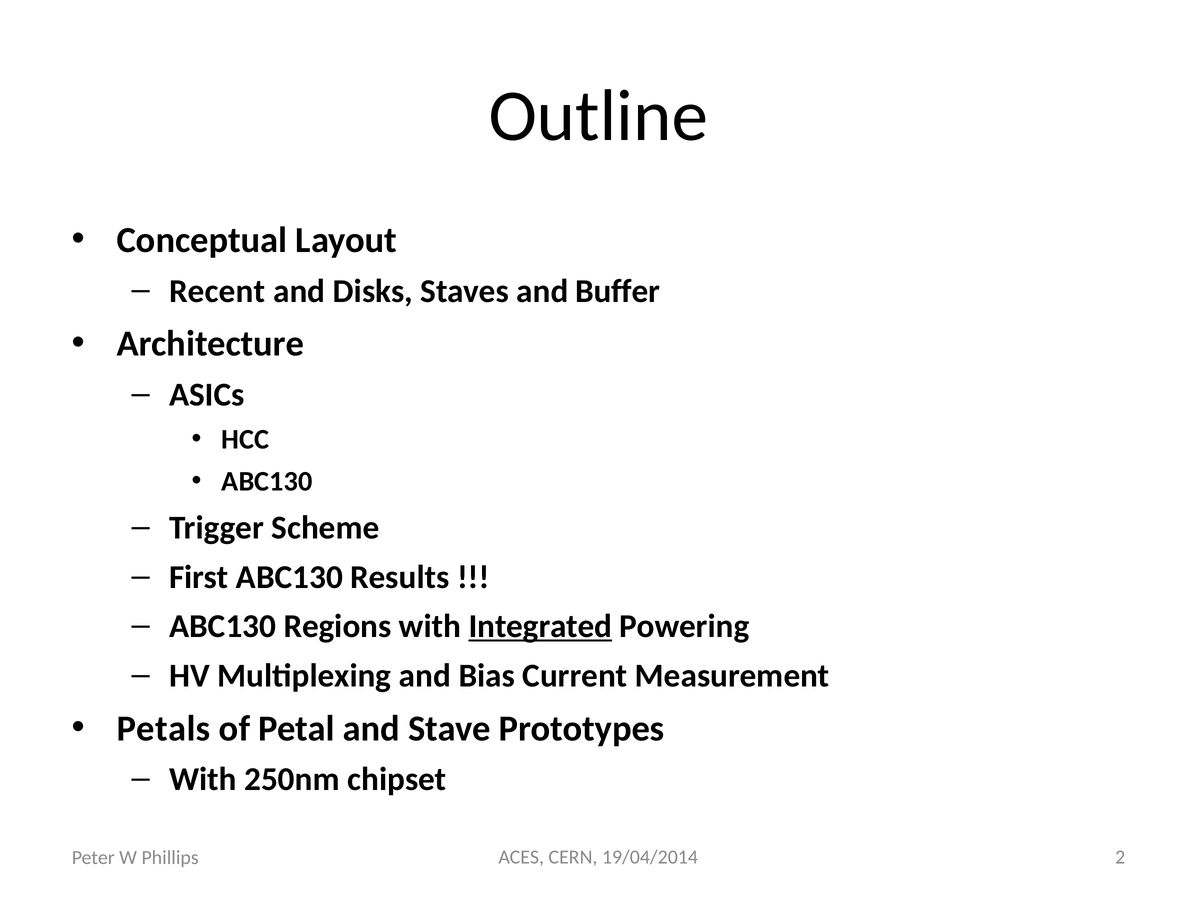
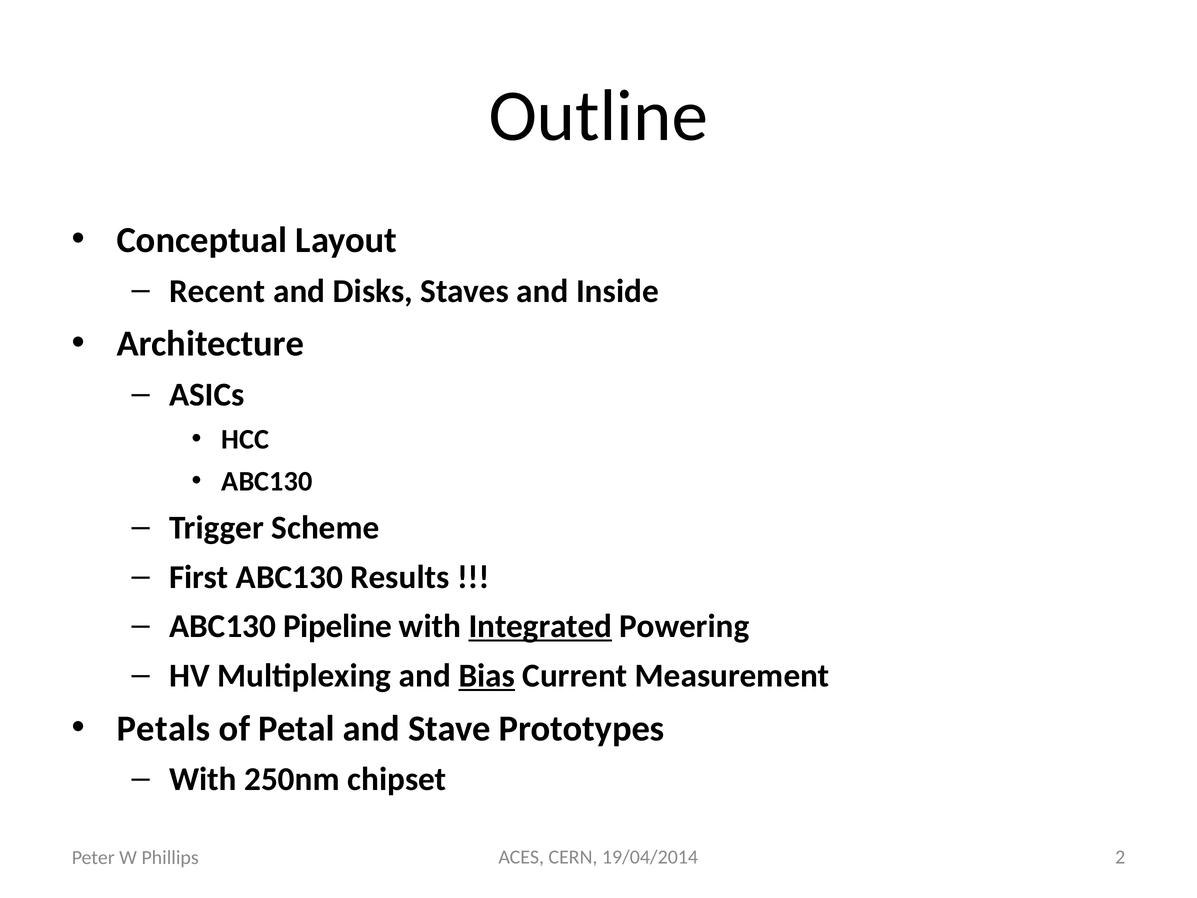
Buffer: Buffer -> Inside (617, 291)
Regions: Regions -> Pipeline (338, 626)
Bias underline: none -> present (487, 676)
